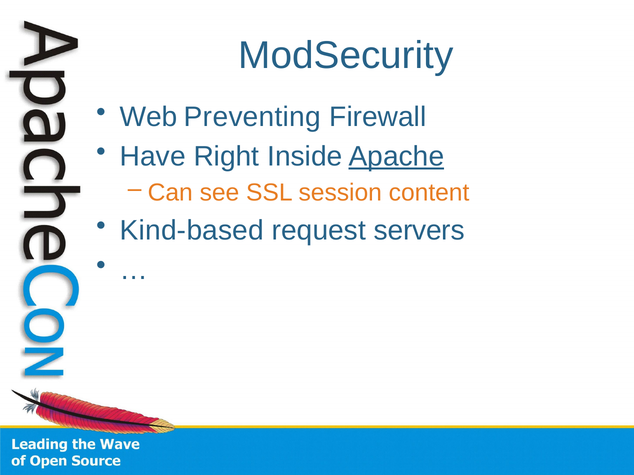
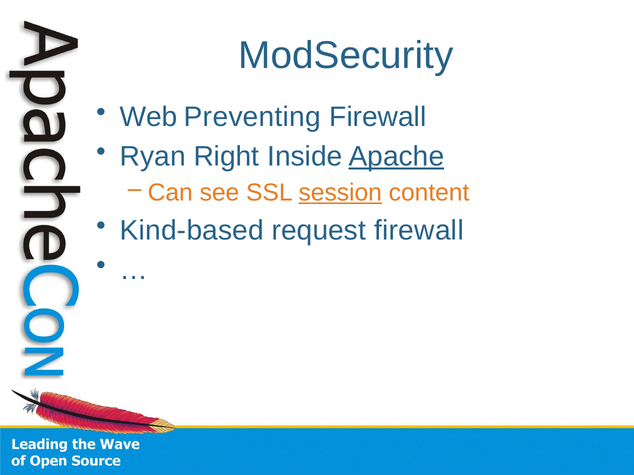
Have: Have -> Ryan (153, 157)
session underline: none -> present (340, 193)
request servers: servers -> firewall (419, 231)
